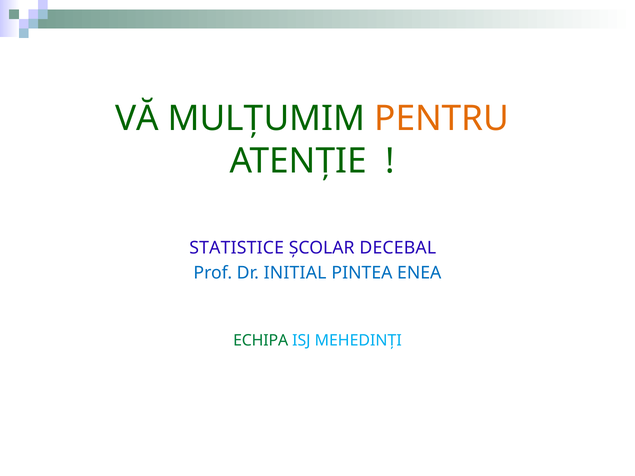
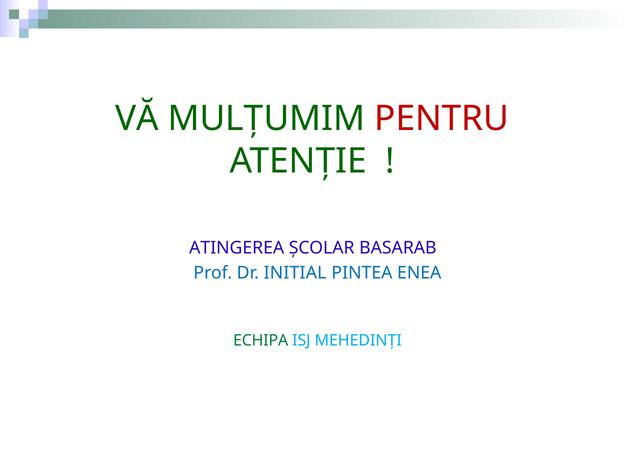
PENTRU colour: orange -> red (442, 119)
STATISTICE: STATISTICE -> ATINGEREA (237, 248)
DECEBAL: DECEBAL -> BASARAB (398, 248)
